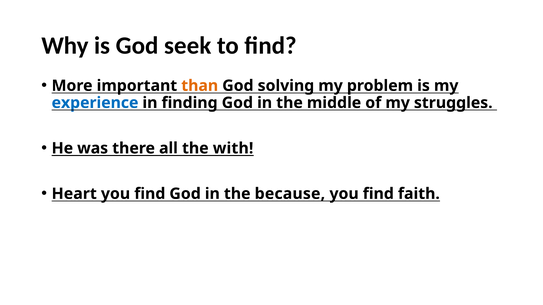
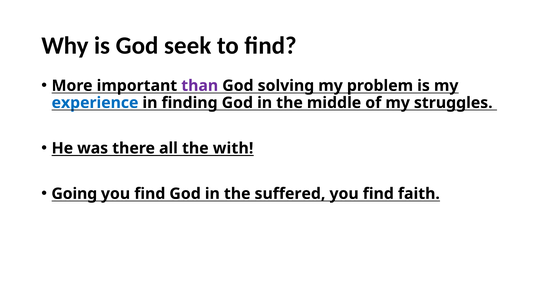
than colour: orange -> purple (200, 86)
Heart: Heart -> Going (74, 194)
because: because -> suffered (290, 194)
